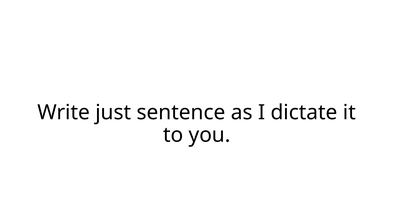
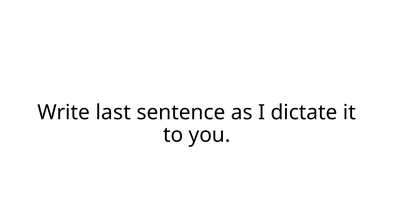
just: just -> last (113, 112)
